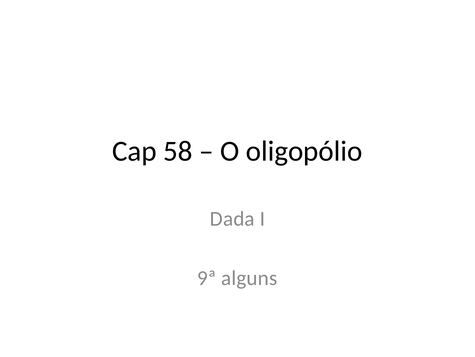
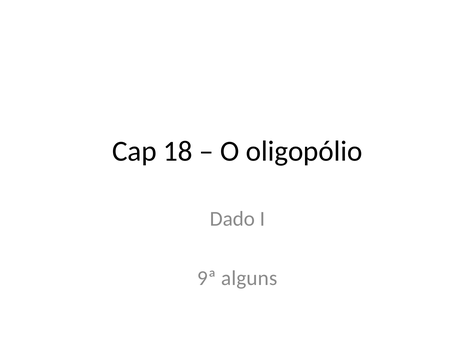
58: 58 -> 18 (178, 151)
Dada: Dada -> Dado (232, 218)
